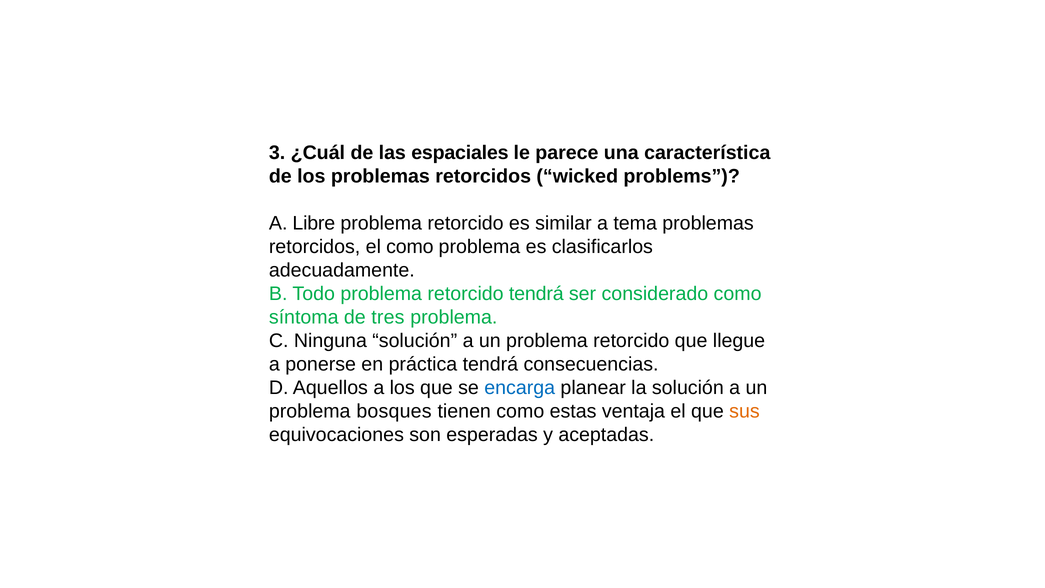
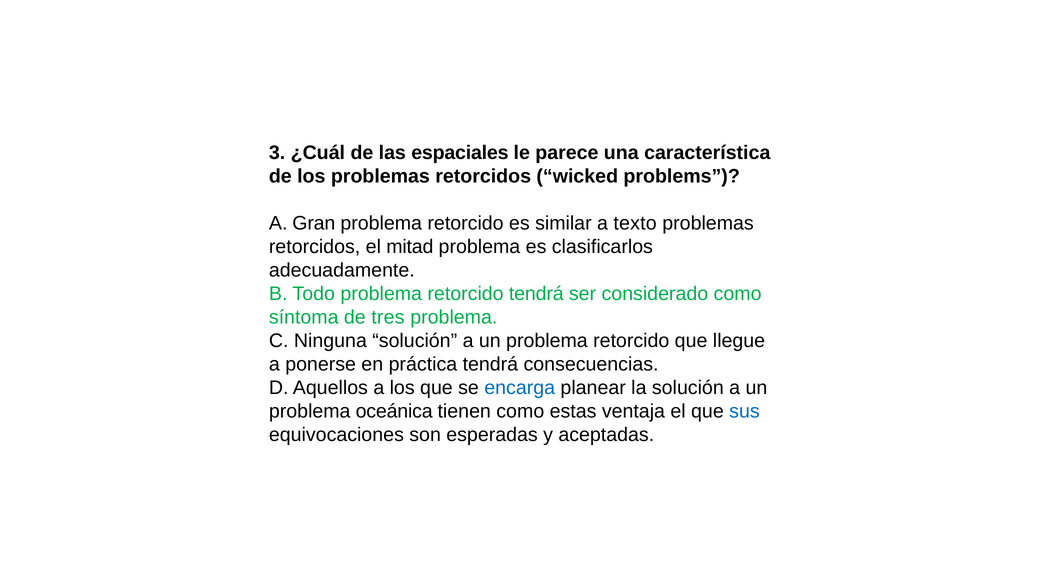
Libre: Libre -> Gran (314, 223)
tema: tema -> texto (635, 223)
el como: como -> mitad (410, 247)
bosques: bosques -> oceánica (394, 411)
sus colour: orange -> blue (744, 411)
